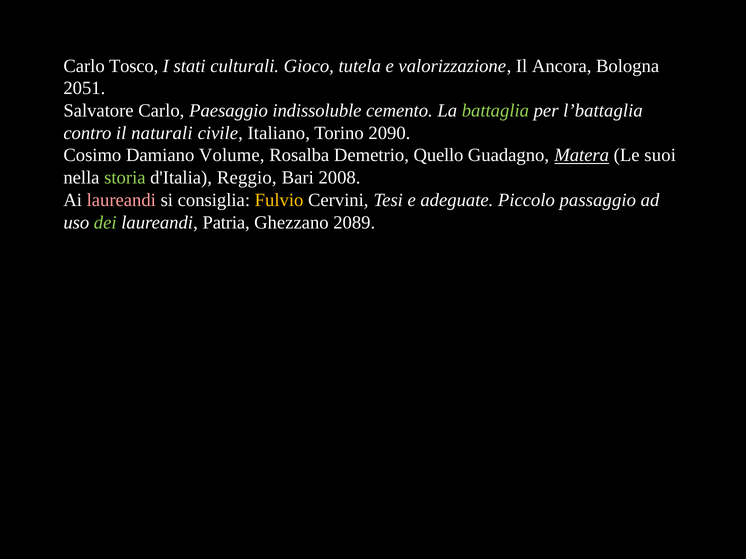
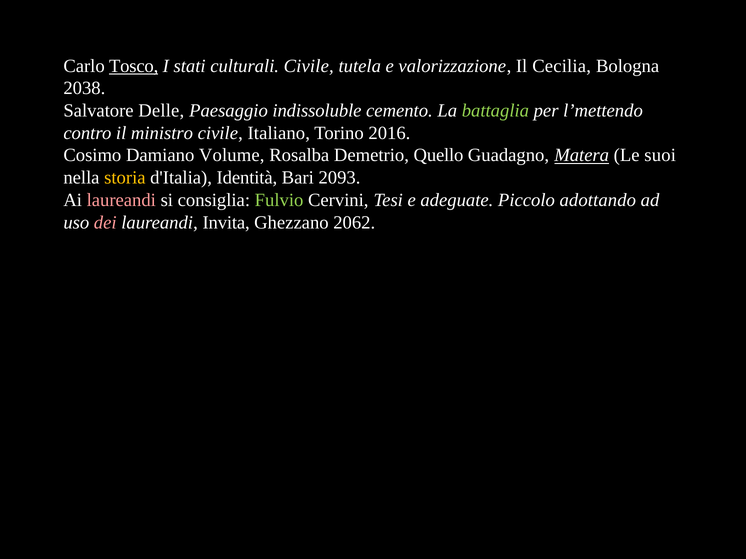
Tosco underline: none -> present (134, 66)
culturali Gioco: Gioco -> Civile (309, 66)
Ancora: Ancora -> Cecilia (562, 66)
2051: 2051 -> 2038 (84, 88)
Salvatore Carlo: Carlo -> Delle (161, 111)
l’battaglia: l’battaglia -> l’mettendo (603, 111)
naturali: naturali -> ministro (162, 133)
2090: 2090 -> 2016 (389, 133)
storia colour: light green -> yellow (125, 178)
Reggio: Reggio -> Identità (247, 178)
2008: 2008 -> 2093 (339, 178)
Fulvio colour: yellow -> light green (279, 200)
passaggio: passaggio -> adottando (598, 200)
dei colour: light green -> pink (105, 223)
Patria: Patria -> Invita (226, 223)
2089: 2089 -> 2062 (354, 223)
